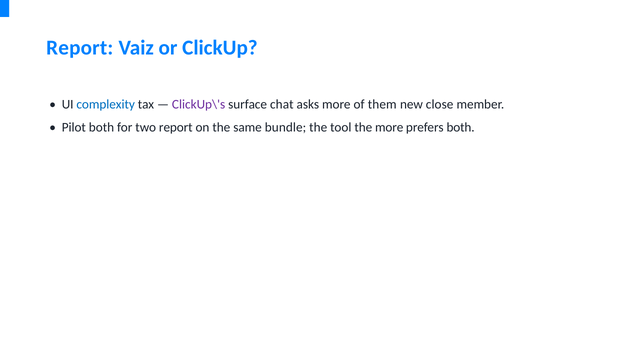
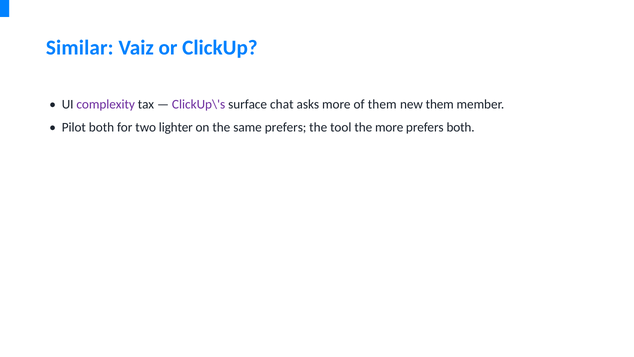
Report: Report -> Similar (80, 48)
complexity colour: blue -> purple (106, 104)
new close: close -> them (440, 104)
two report: report -> lighter (176, 127)
same bundle: bundle -> prefers (286, 127)
